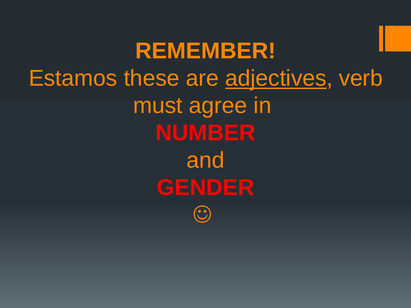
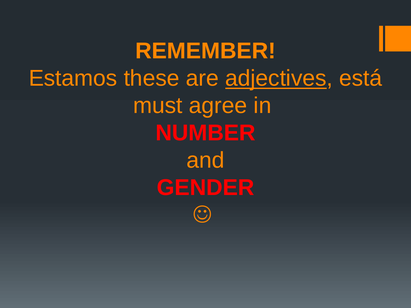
verb: verb -> está (361, 78)
